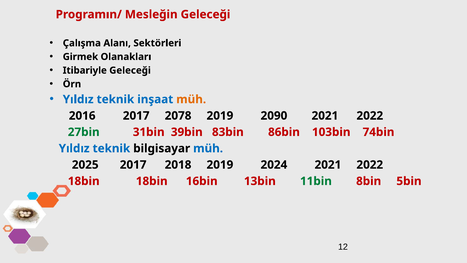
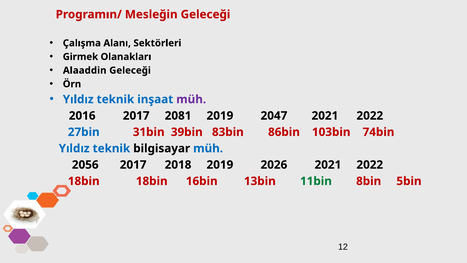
Itibariyle: Itibariyle -> Alaaddin (85, 70)
müh colour: orange -> purple (191, 99)
2078: 2078 -> 2081 (178, 116)
2090: 2090 -> 2047 (274, 116)
27bin colour: green -> blue (84, 132)
2025: 2025 -> 2056 (85, 165)
2024: 2024 -> 2026 (274, 165)
